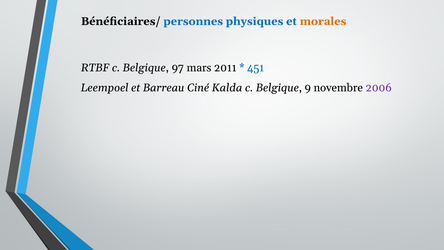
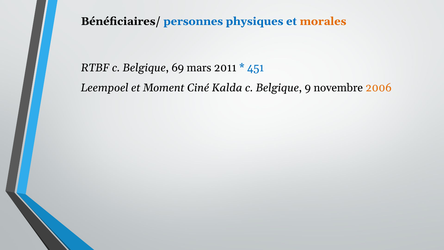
97: 97 -> 69 (178, 68)
Barreau: Barreau -> Moment (164, 88)
2006 colour: purple -> orange (379, 88)
